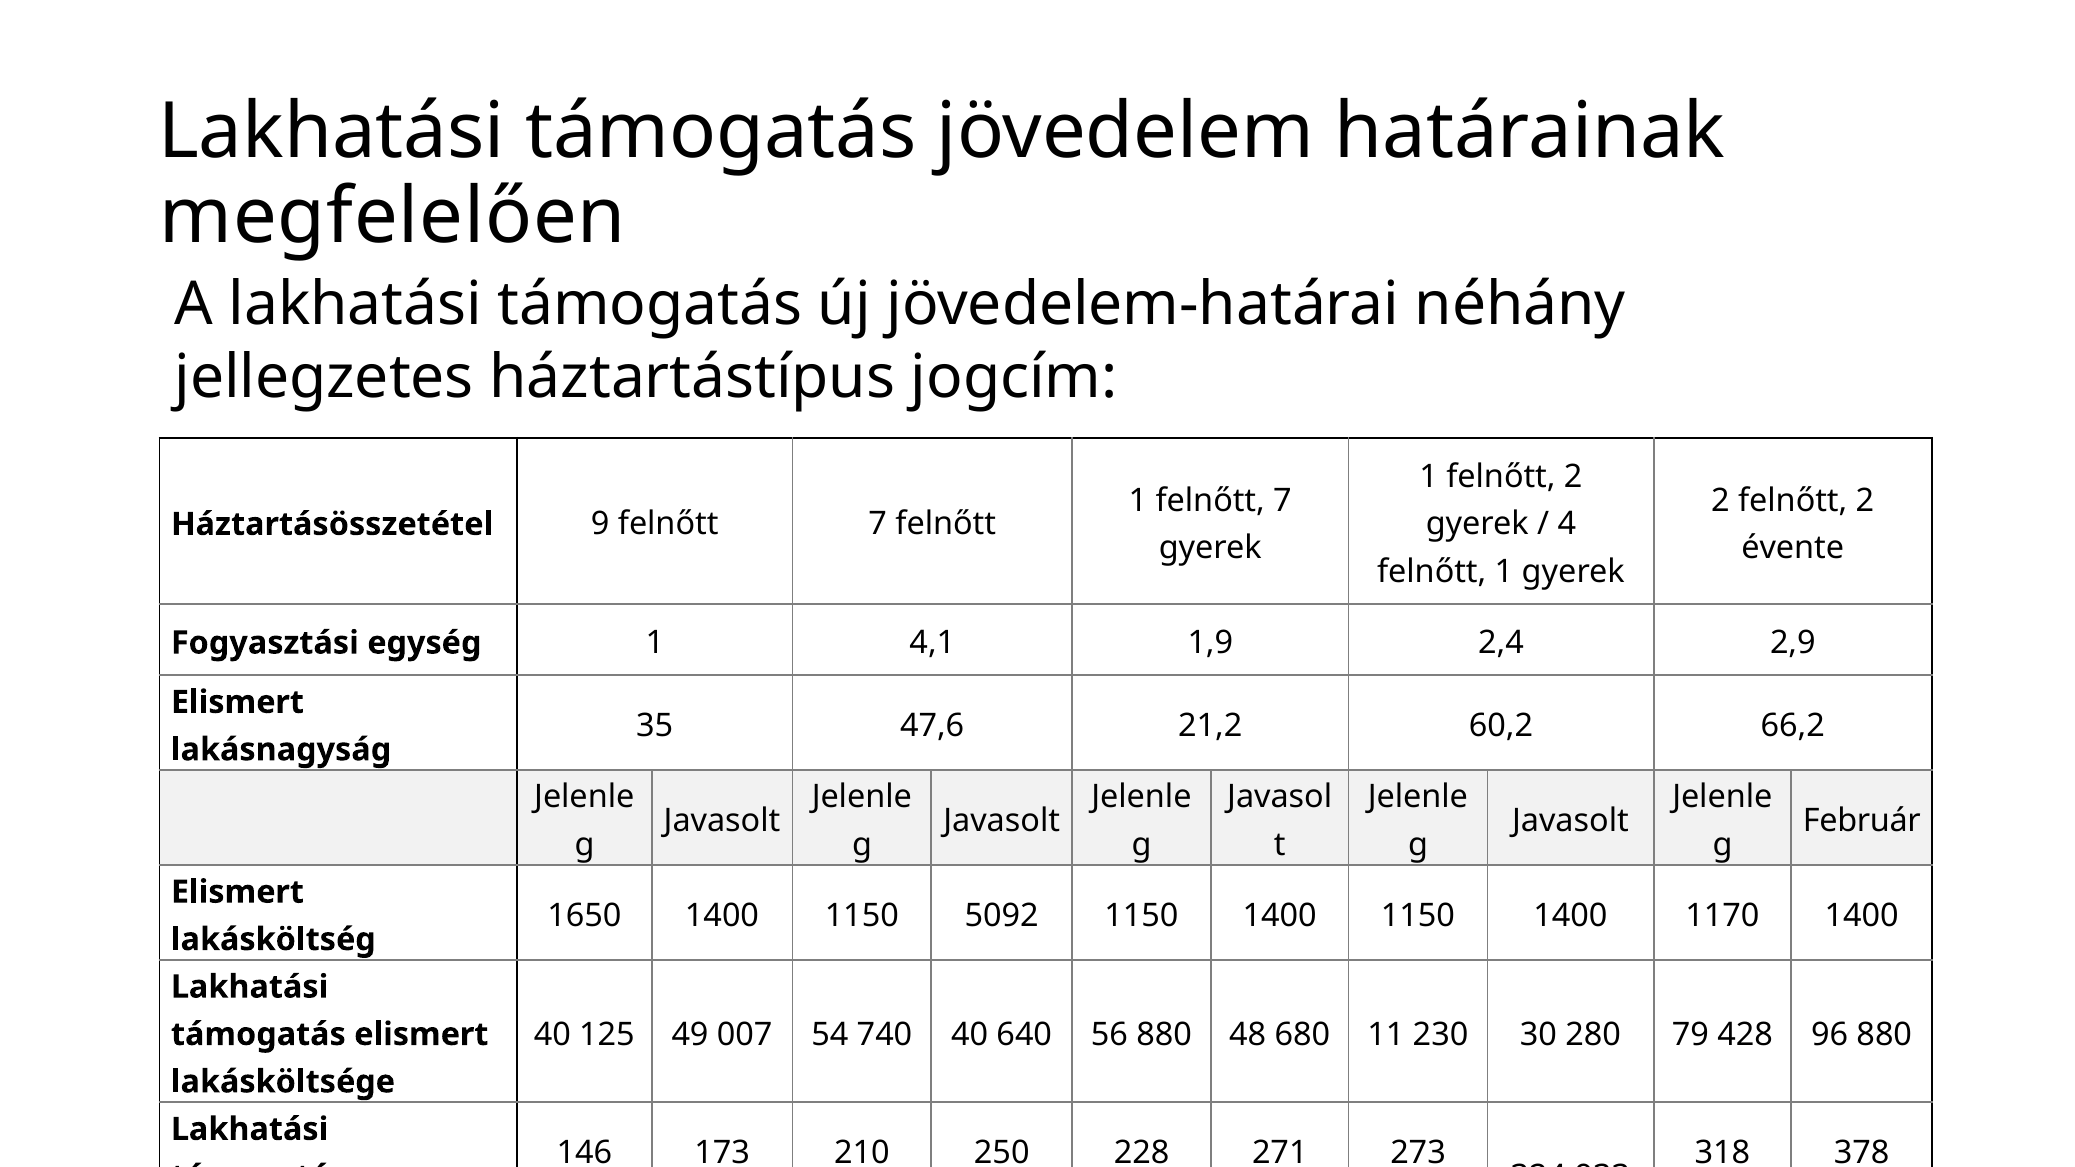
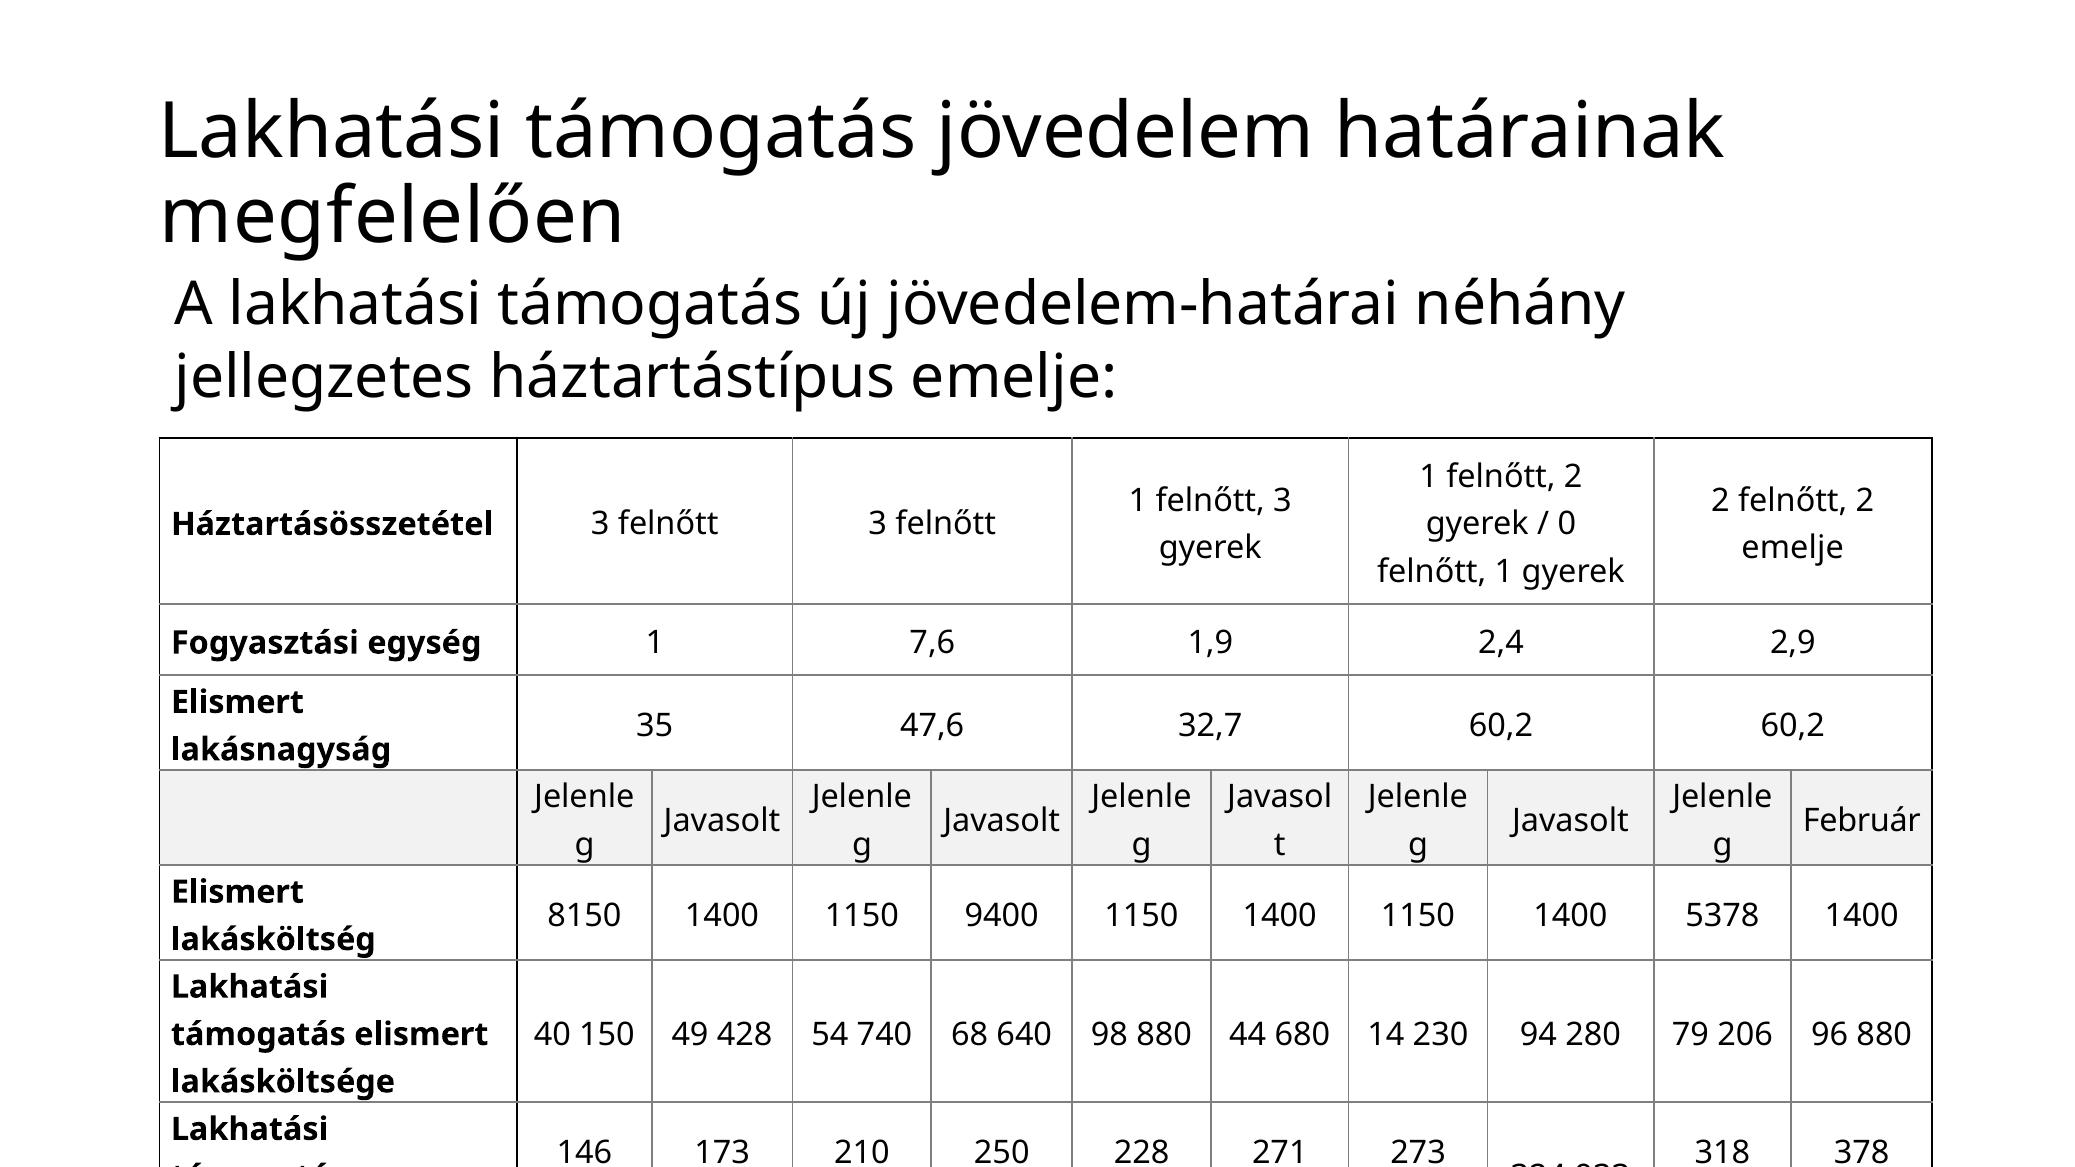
háztartástípus jogcím: jogcím -> emelje (1014, 377)
1 felnőtt 7: 7 -> 3 (1282, 501)
4: 4 -> 0 (1567, 524)
Háztartásösszetétel 9: 9 -> 3 (600, 524)
7: 7 -> 3 (878, 524)
évente: évente -> emelje (1793, 548)
4,1: 4,1 -> 7,6 (932, 643)
21,2: 21,2 -> 32,7 (1210, 726)
60,2 66,2: 66,2 -> 60,2 (1793, 726)
1650: 1650 -> 8150 (584, 916)
5092: 5092 -> 9400 (1002, 916)
1170: 1170 -> 5378 (1722, 916)
125: 125 -> 150 (607, 1034)
007: 007 -> 428 (745, 1034)
740 40: 40 -> 68 (970, 1034)
56: 56 -> 98 (1109, 1034)
48: 48 -> 44 (1248, 1034)
11: 11 -> 14 (1386, 1034)
30: 30 -> 94 (1538, 1034)
428: 428 -> 206 (1745, 1034)
